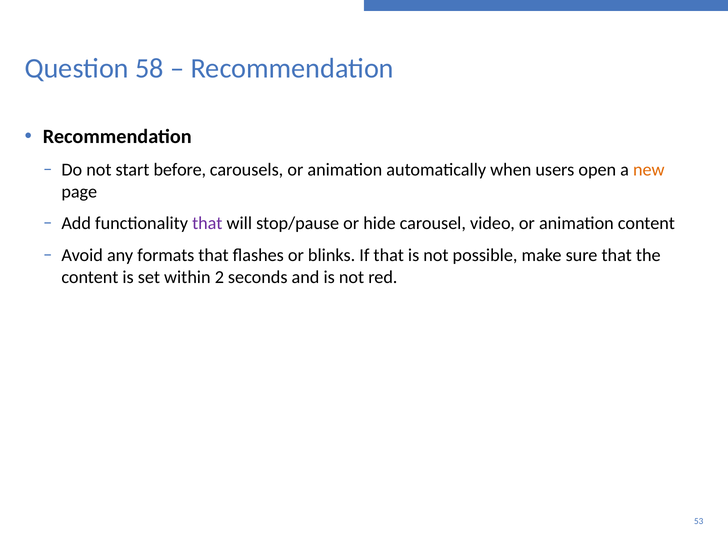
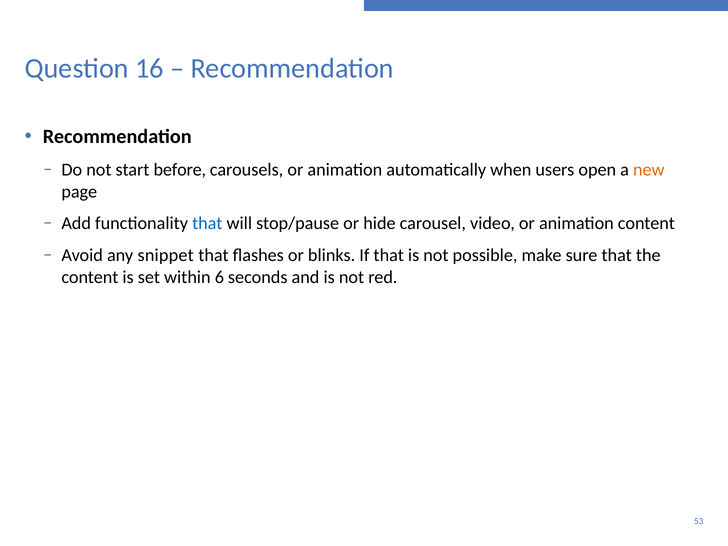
58: 58 -> 16 (149, 68)
that colour: purple -> blue (207, 223)
formats: formats -> snippet (166, 255)
2: 2 -> 6 (219, 277)
